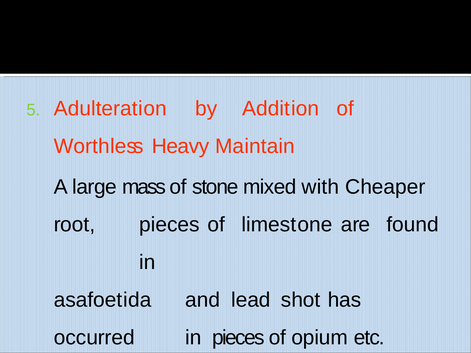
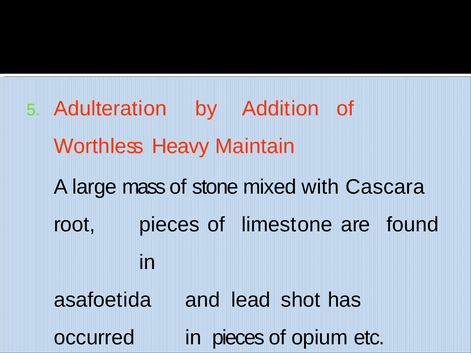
Cheaper: Cheaper -> Cascara (385, 187)
